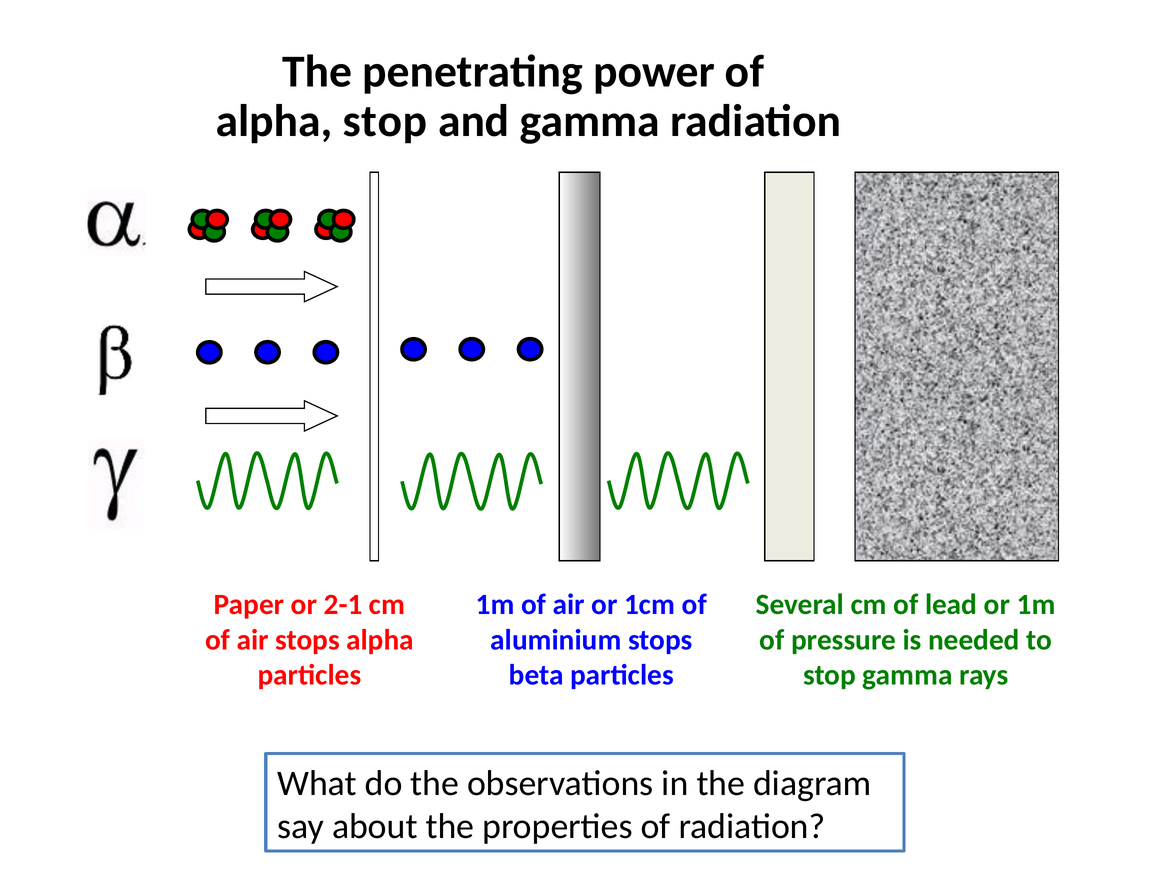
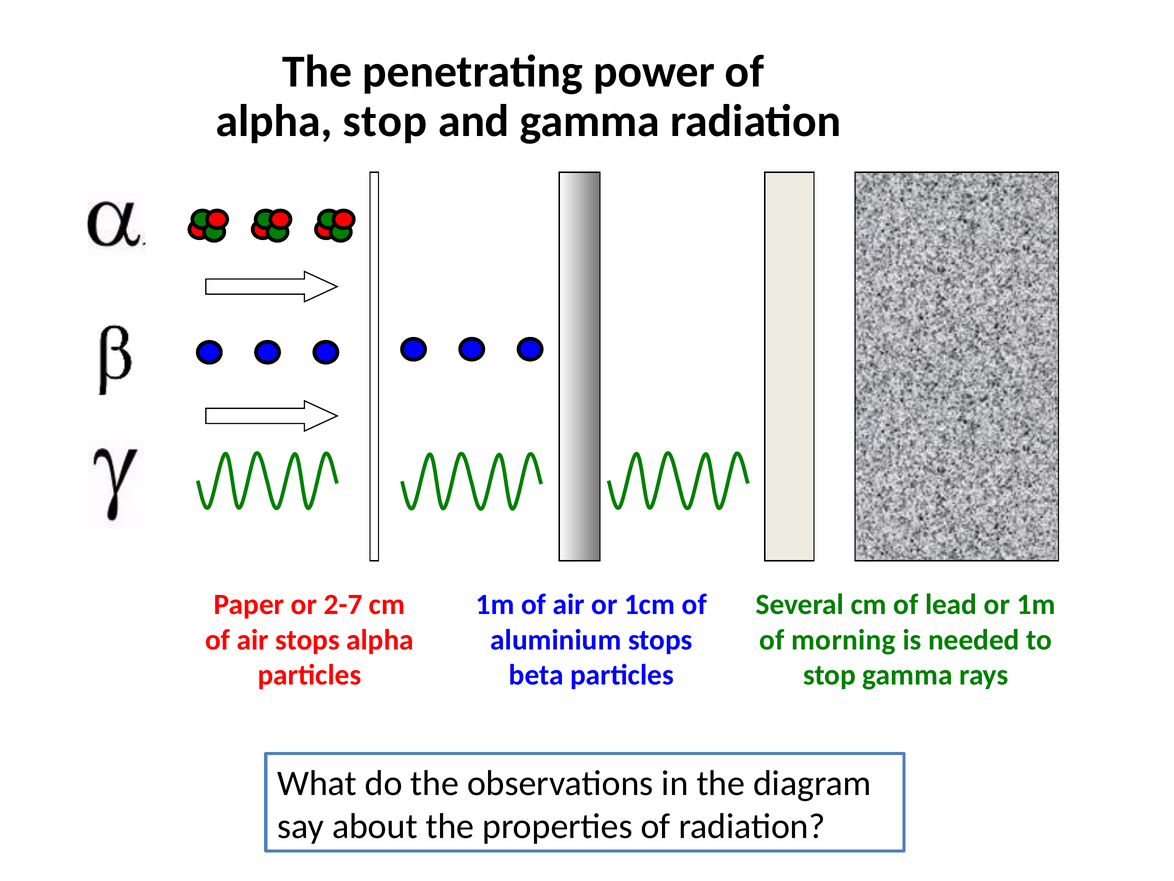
2-1: 2-1 -> 2-7 (343, 604)
pressure: pressure -> morning (844, 640)
